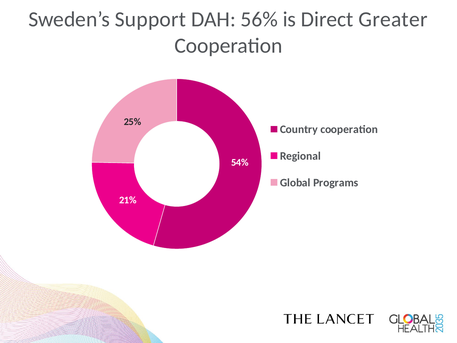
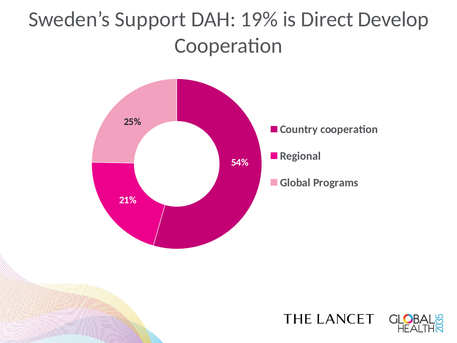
56%: 56% -> 19% (259, 19)
Greater: Greater -> Develop (393, 19)
